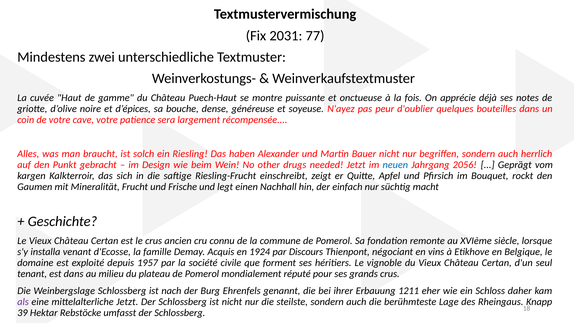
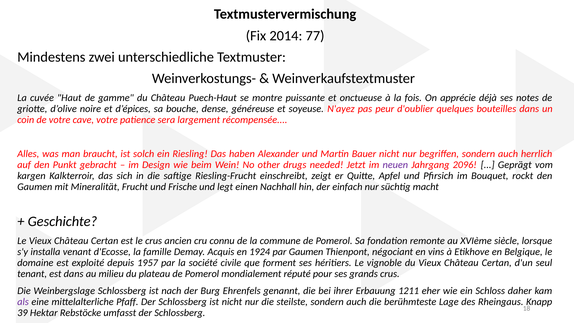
2031: 2031 -> 2014 (286, 36)
neuen colour: blue -> purple (395, 165)
2056: 2056 -> 2096 (465, 165)
par Discours: Discours -> Gaumen (306, 252)
mittelalterliche Jetzt: Jetzt -> Pfaff (127, 302)
